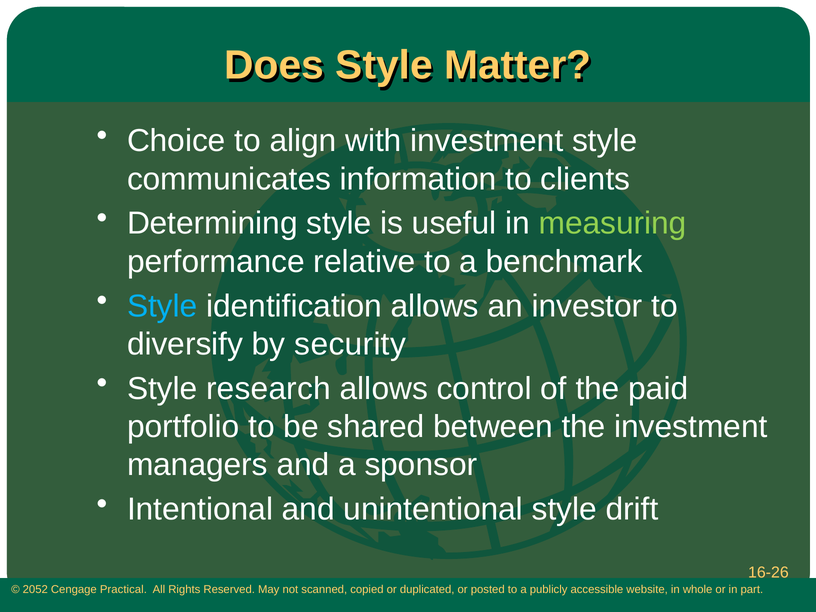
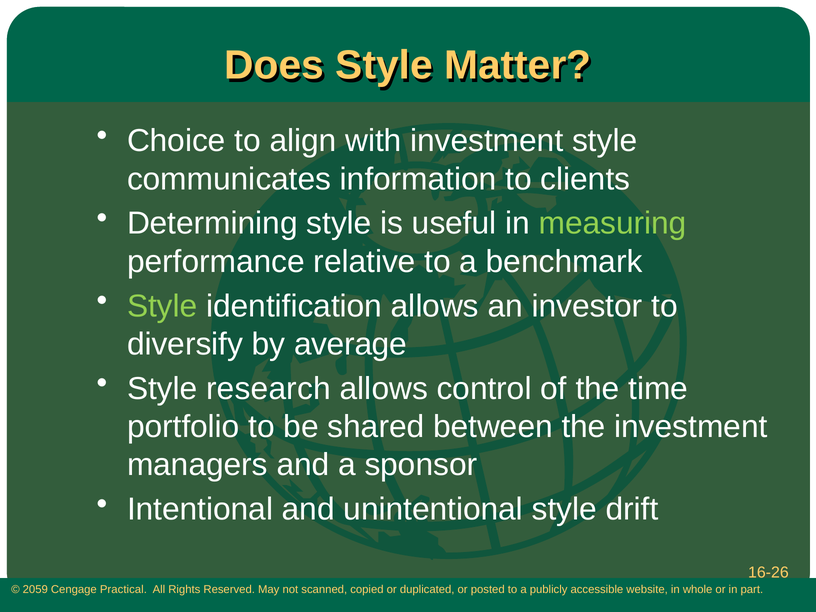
Style colour: light blue -> light green (162, 306)
security: security -> average (351, 344)
paid: paid -> time (658, 389)
2052: 2052 -> 2059 (35, 590)
